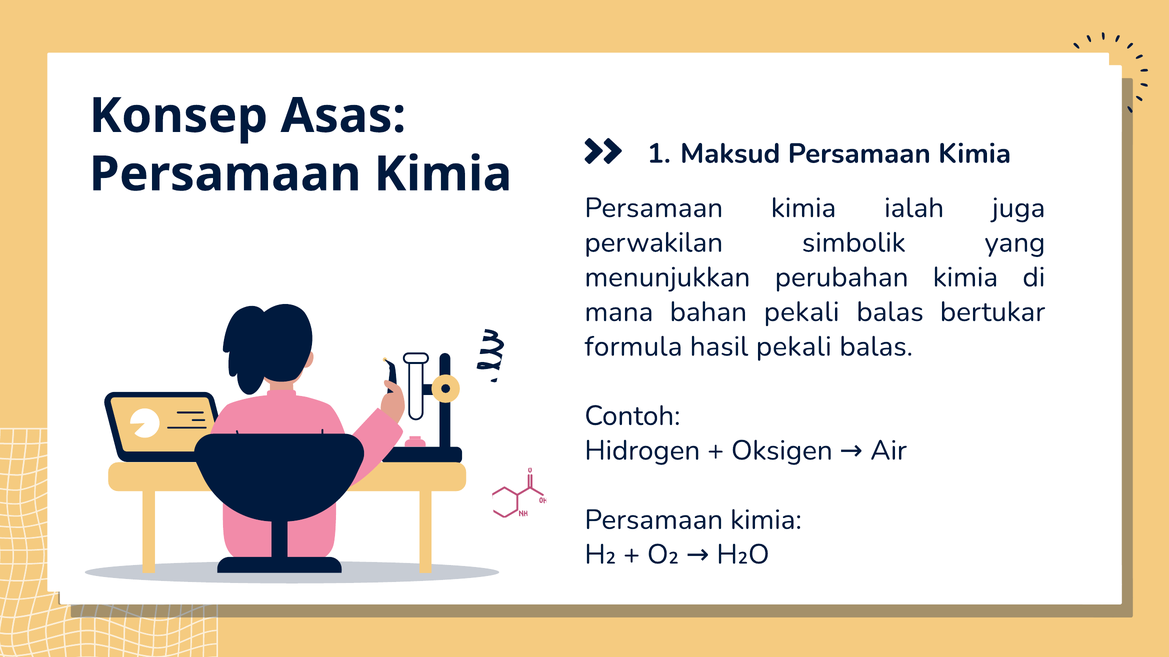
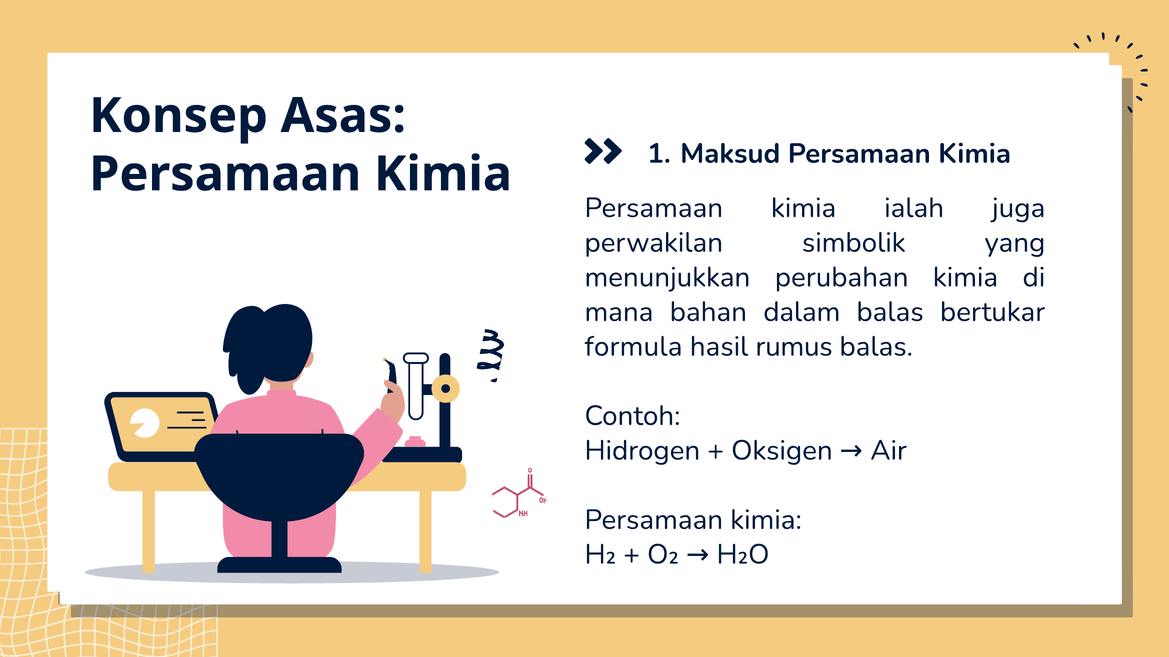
bahan pekali: pekali -> dalam (802, 312)
hasil pekali: pekali -> rumus (794, 347)
